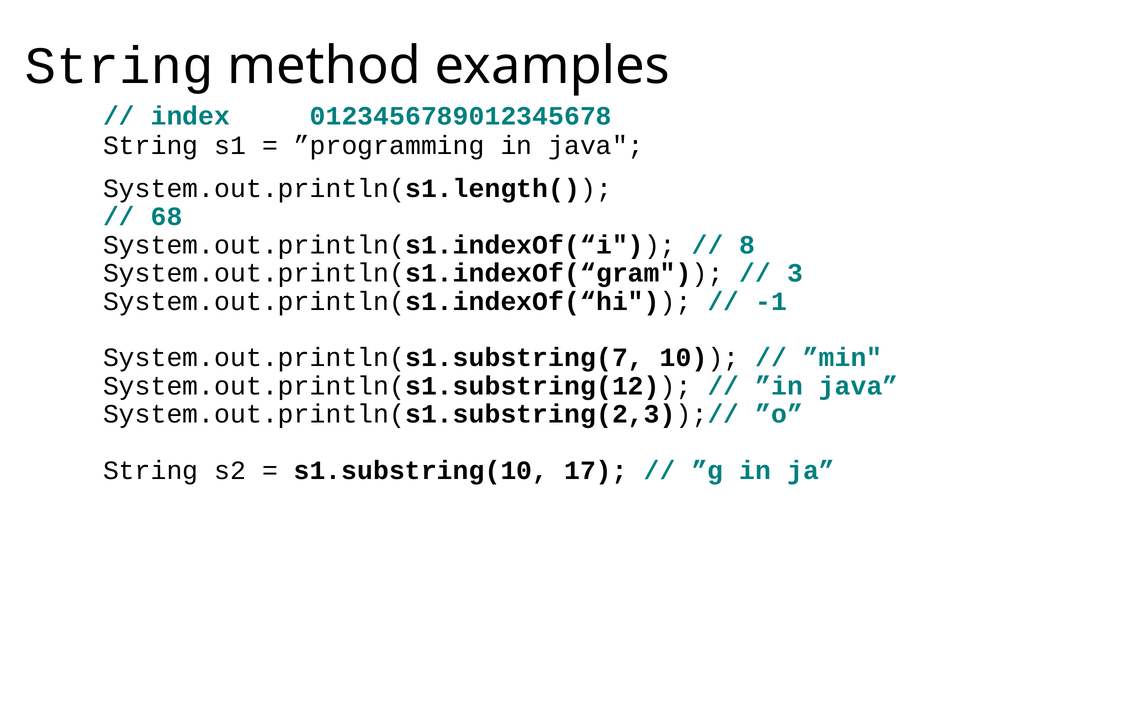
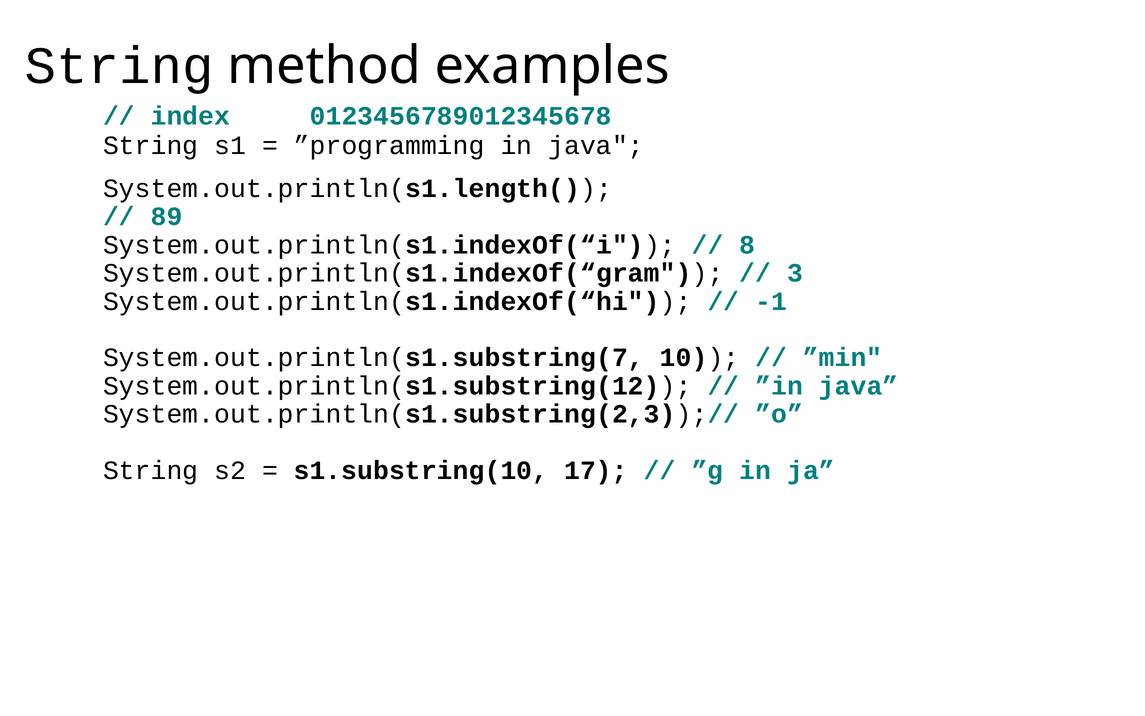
68: 68 -> 89 (167, 217)
